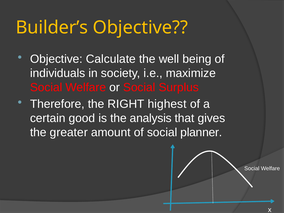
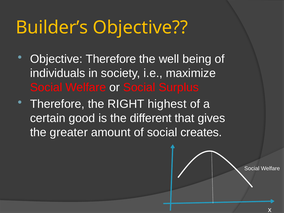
Objective Calculate: Calculate -> Therefore (111, 59)
analysis: analysis -> different (151, 118)
planner: planner -> creates (201, 132)
